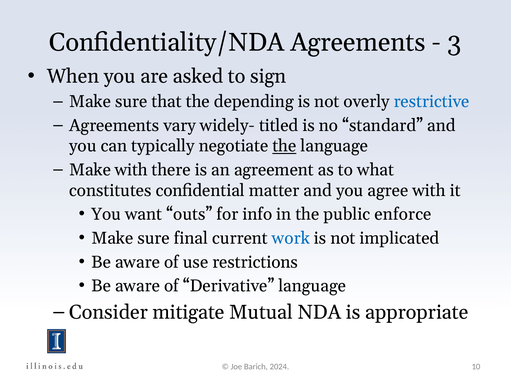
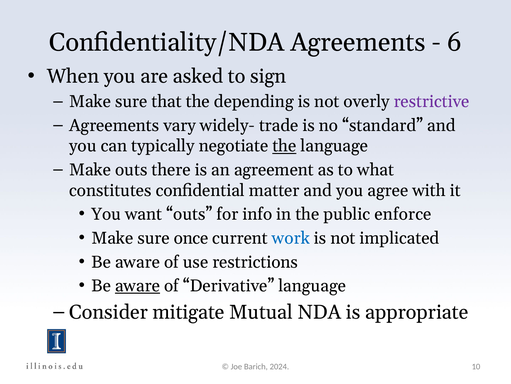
3: 3 -> 6 (454, 42)
restrictive colour: blue -> purple (432, 101)
titled: titled -> trade (279, 125)
Make with: with -> outs (131, 170)
final: final -> once (191, 238)
aware underline: none -> present (137, 285)
